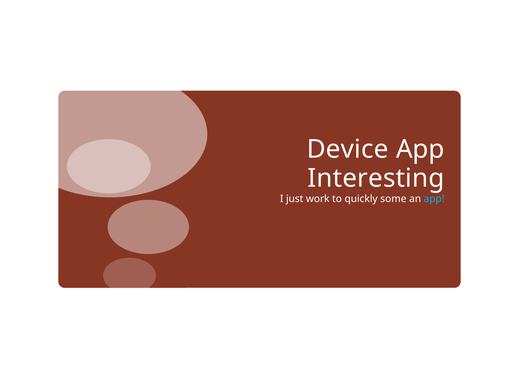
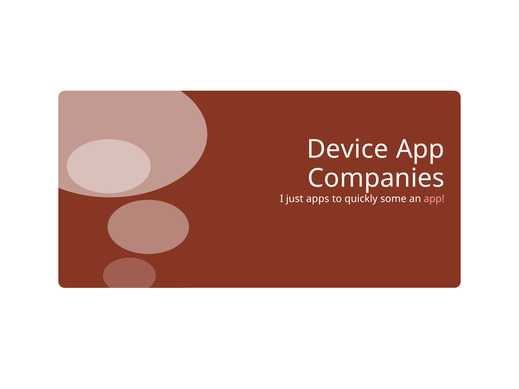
Interesting: Interesting -> Companies (376, 178)
work: work -> apps (318, 199)
app colour: light blue -> pink (434, 199)
